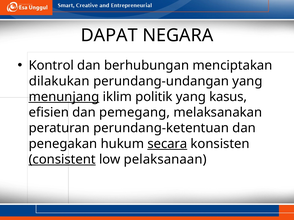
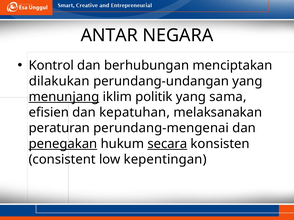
DAPAT: DAPAT -> ANTAR (109, 36)
kasus: kasus -> sama (228, 97)
pemegang: pemegang -> kepatuhan (135, 113)
perundang-ketentuan: perundang-ketentuan -> perundang-mengenai (161, 128)
penegakan underline: none -> present (63, 144)
consistent underline: present -> none (62, 160)
pelaksanaan: pelaksanaan -> kepentingan (165, 160)
